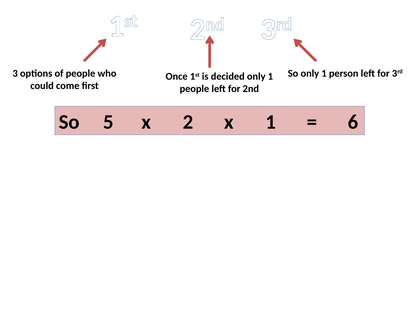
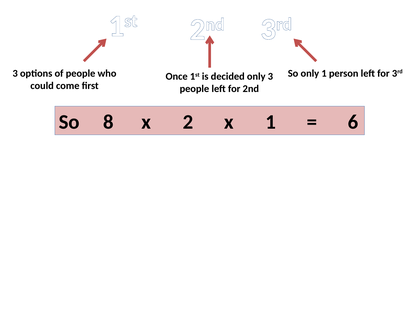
decided only 1: 1 -> 3 (270, 77)
5: 5 -> 8 (108, 122)
